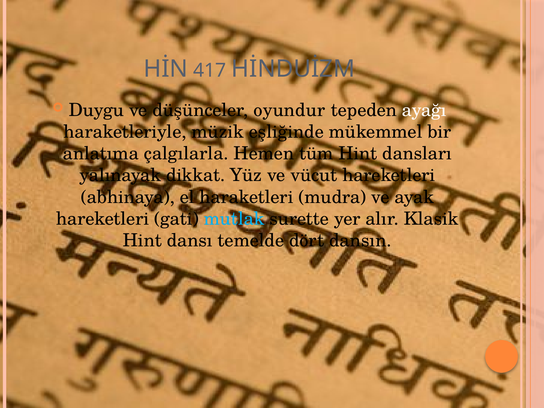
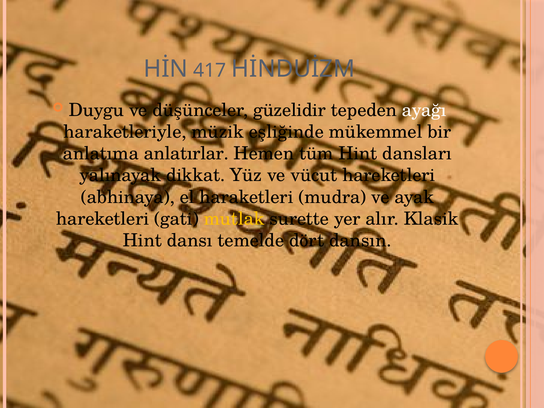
oyundur: oyundur -> güzelidir (290, 110)
çalgılarla: çalgılarla -> anlatırlar (186, 154)
mutlak colour: light blue -> yellow (234, 219)
